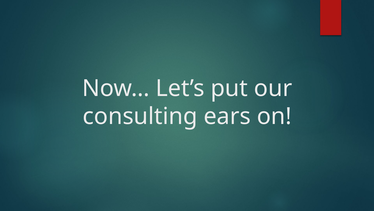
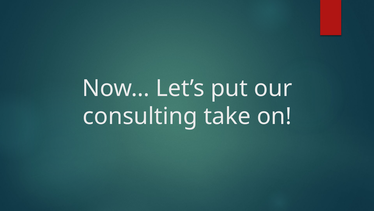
ears: ears -> take (227, 116)
